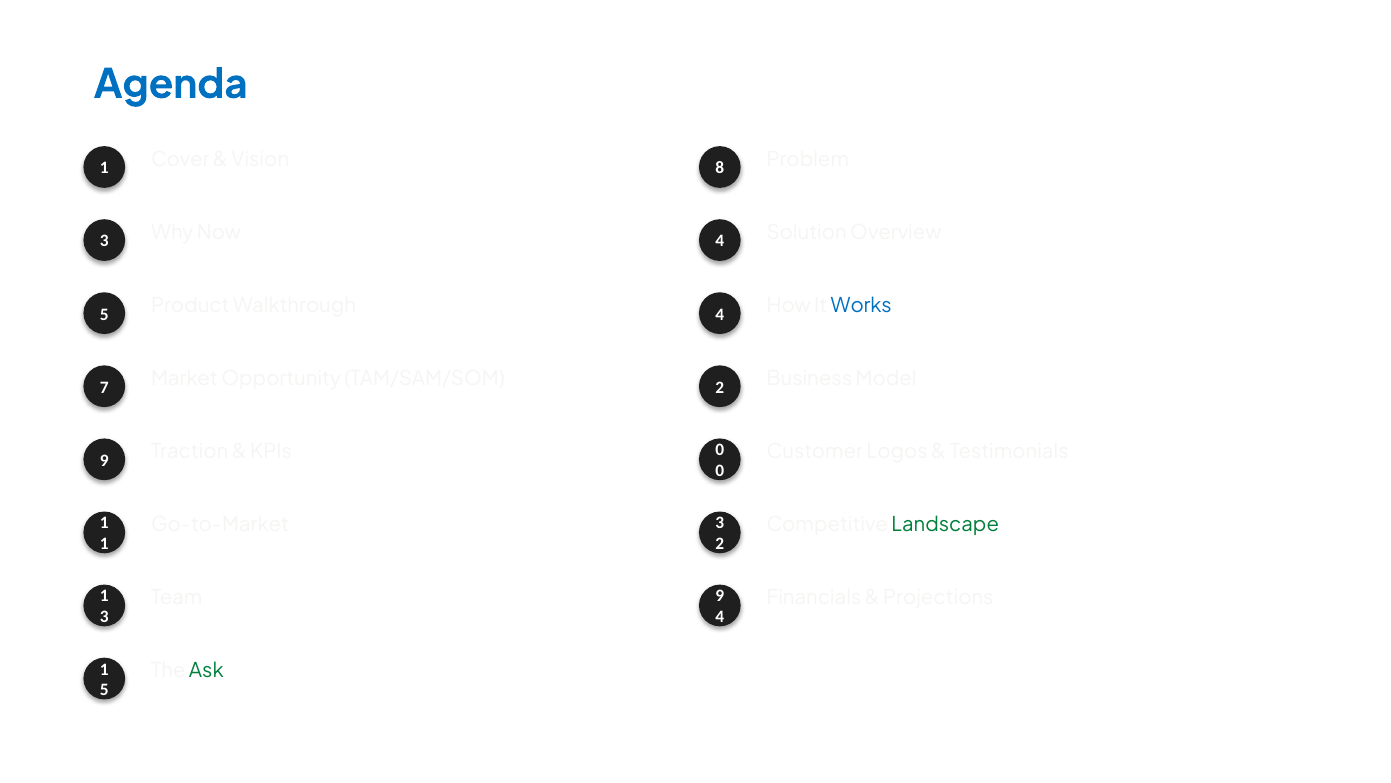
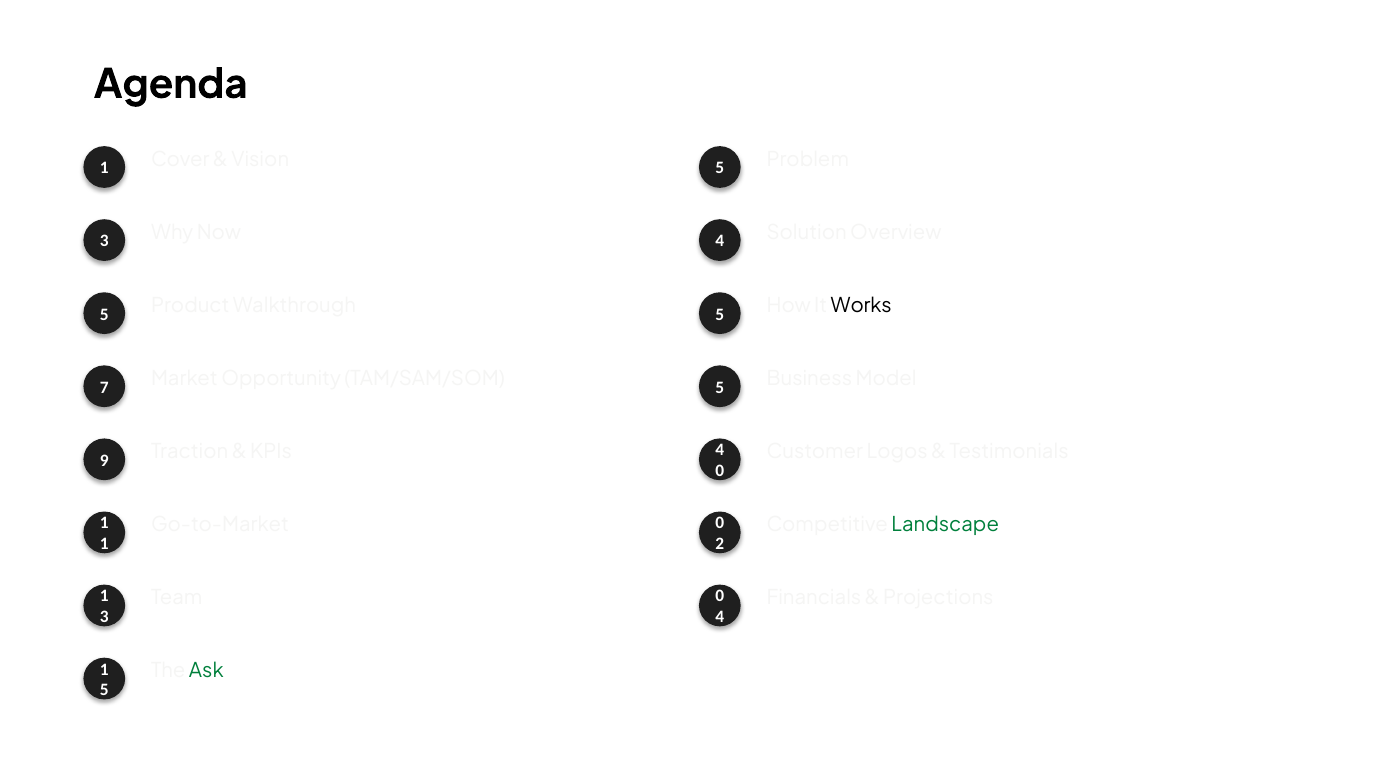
Agenda colour: blue -> black (171, 84)
Vision 8: 8 -> 5 (720, 168)
Walkthrough 4: 4 -> 5 (720, 314)
Works colour: blue -> black (861, 306)
TAM/SAM/SOM 2: 2 -> 5 (720, 387)
KPIs 0: 0 -> 4 (720, 450)
Go-to-Market 3: 3 -> 0 (720, 523)
Team 9: 9 -> 0 (720, 596)
